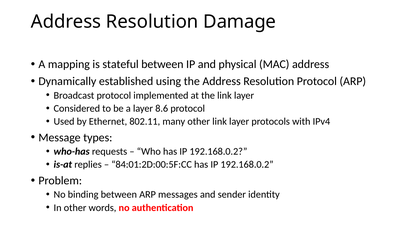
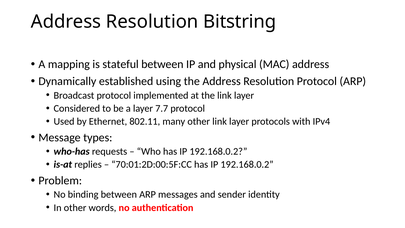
Damage: Damage -> Bitstring (240, 22)
8.6: 8.6 -> 7.7 (162, 108)
84:01:2D:00:5F:CC: 84:01:2D:00:5F:CC -> 70:01:2D:00:5F:CC (152, 164)
